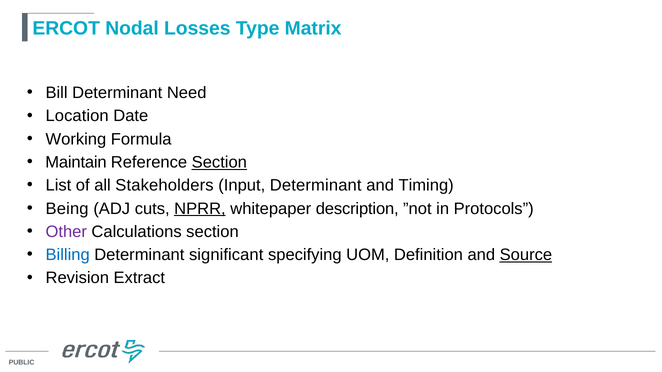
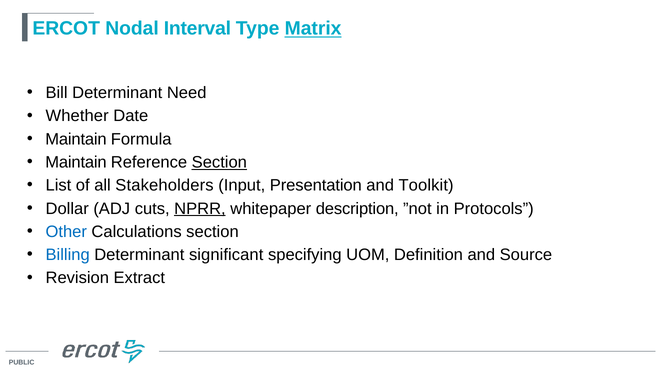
Losses: Losses -> Interval (197, 29)
Matrix underline: none -> present (313, 29)
Location: Location -> Whether (77, 116)
Working: Working -> Maintain (76, 139)
Input Determinant: Determinant -> Presentation (316, 186)
Timing: Timing -> Toolkit (426, 186)
Being: Being -> Dollar (67, 209)
Other colour: purple -> blue (66, 232)
Source underline: present -> none (526, 255)
